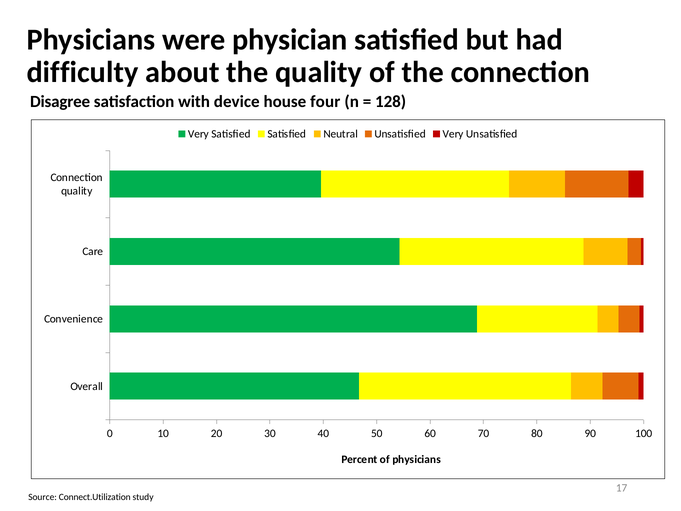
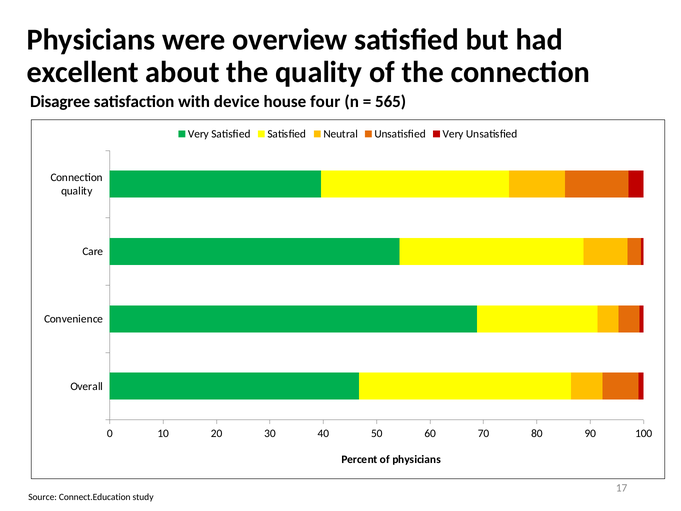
physician: physician -> overview (290, 40)
difficulty: difficulty -> excellent (83, 72)
128: 128 -> 565 (391, 102)
Connect.Utilization: Connect.Utilization -> Connect.Education (95, 497)
